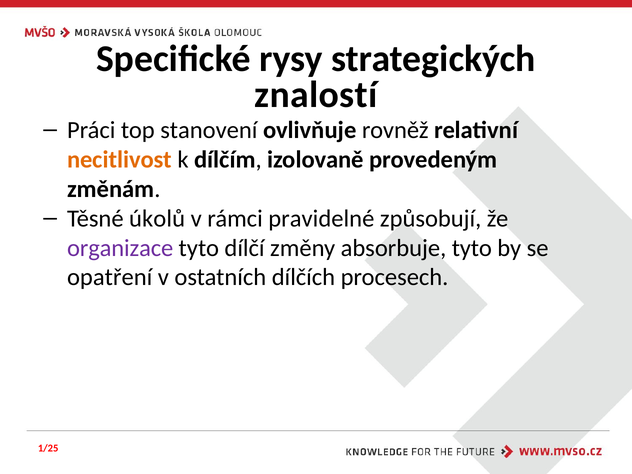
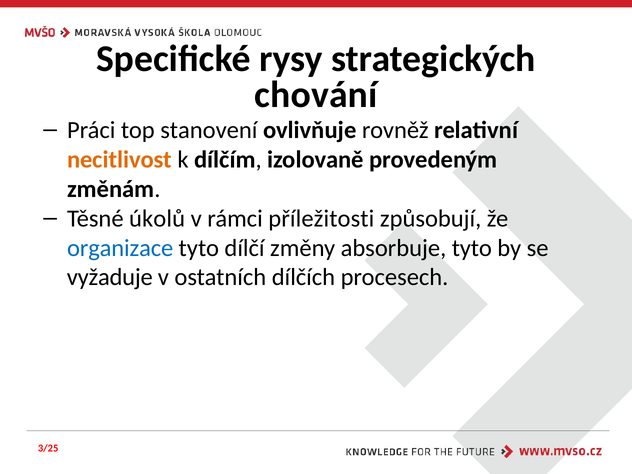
znalostí: znalostí -> chování (316, 95)
pravidelné: pravidelné -> příležitosti (321, 218)
organizace colour: purple -> blue (120, 248)
opatření: opatření -> vyžaduje (110, 277)
1/25: 1/25 -> 3/25 (48, 448)
